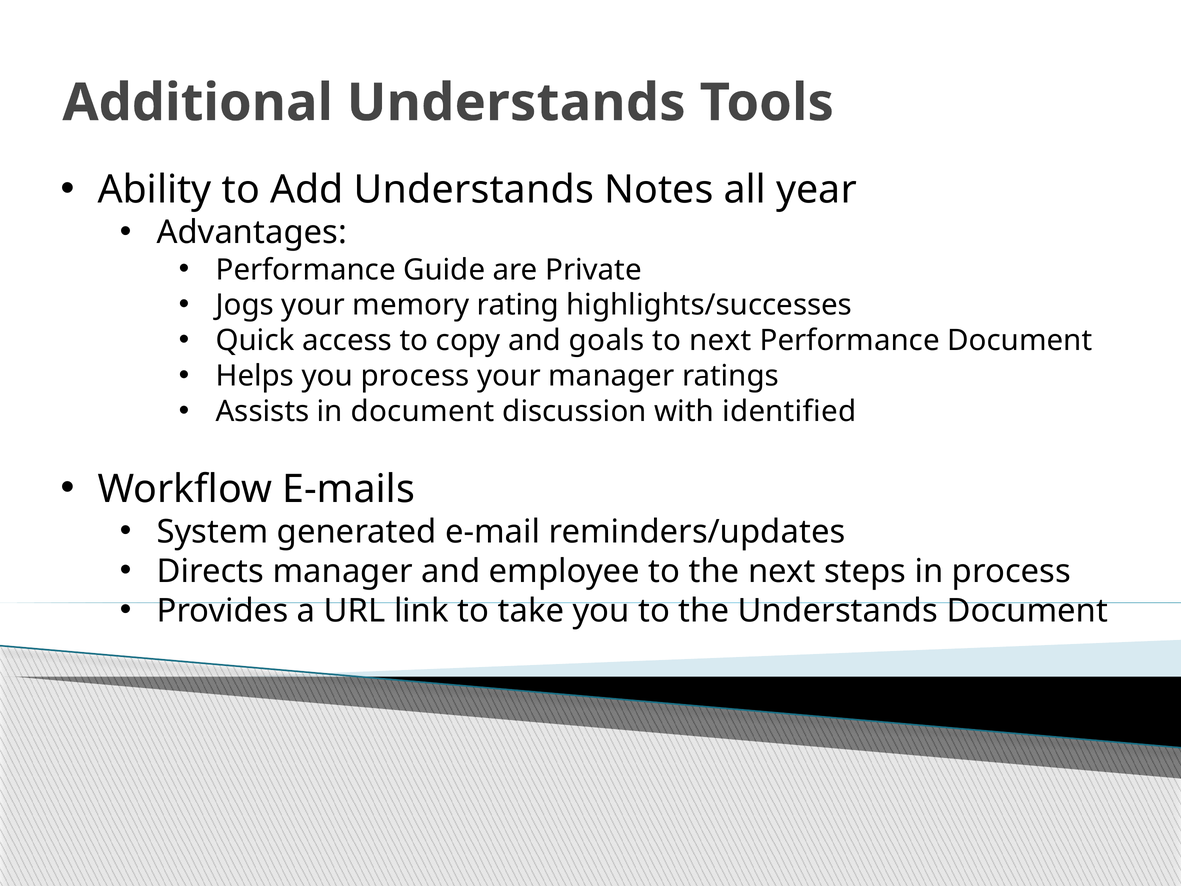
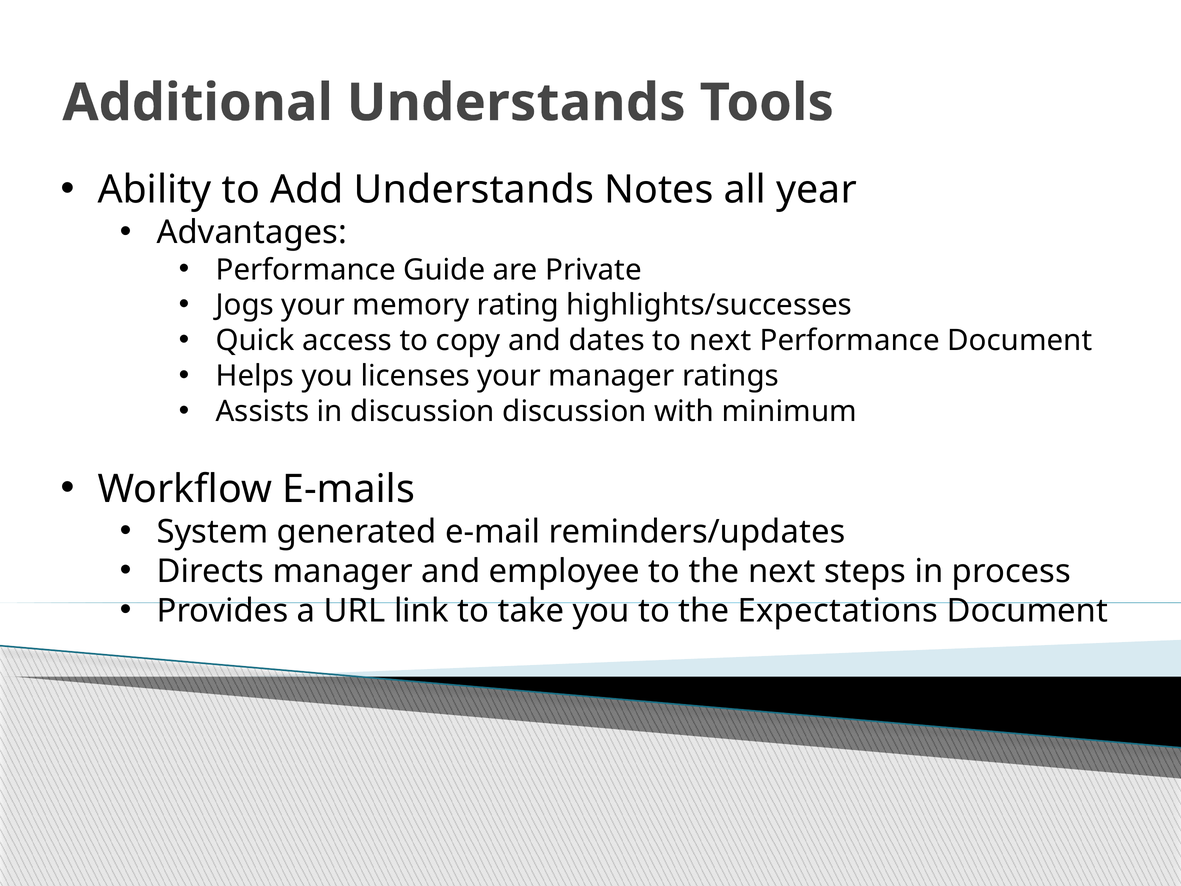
goals: goals -> dates (607, 341)
you process: process -> licenses (415, 376)
in document: document -> discussion (423, 411)
identified: identified -> minimum (789, 411)
the Understands: Understands -> Expectations (838, 610)
